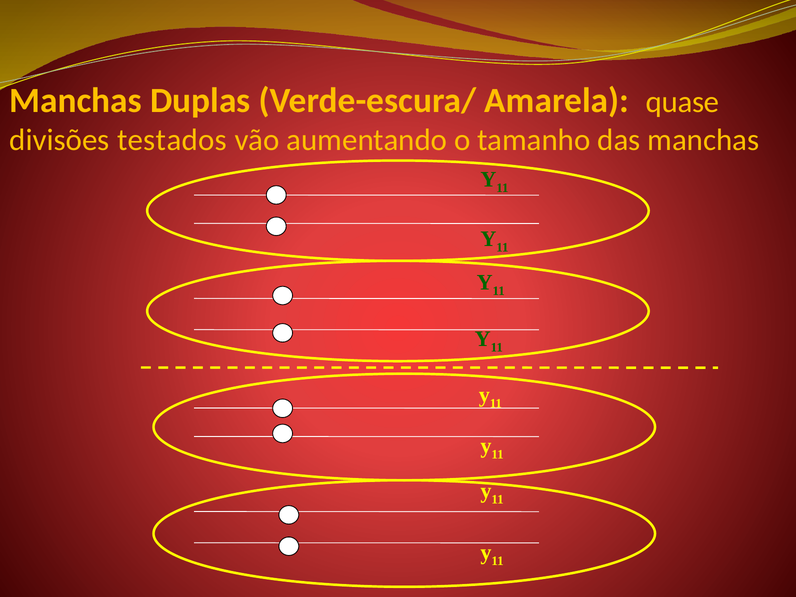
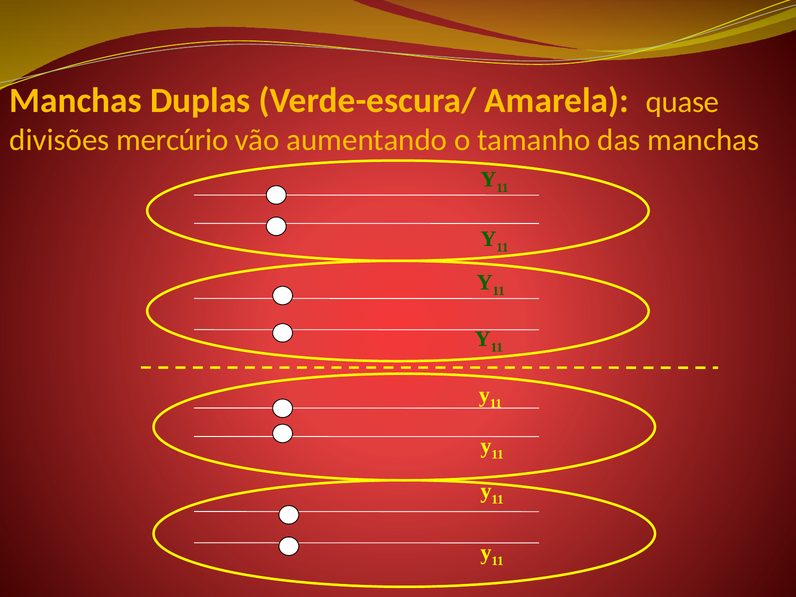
testados: testados -> mercúrio (172, 140)
